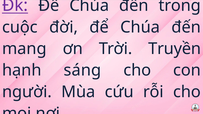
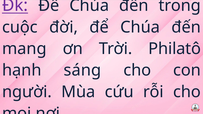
Truyền: Truyền -> Philatô (175, 49)
